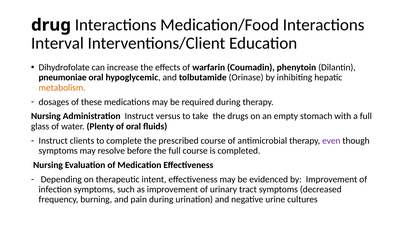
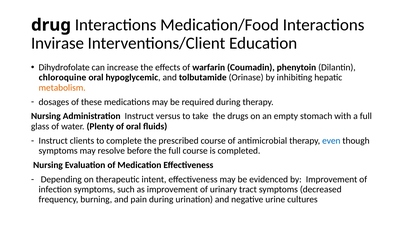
Interval: Interval -> Invirase (57, 43)
pneumoniae: pneumoniae -> chloroquine (63, 78)
even colour: purple -> blue (331, 141)
